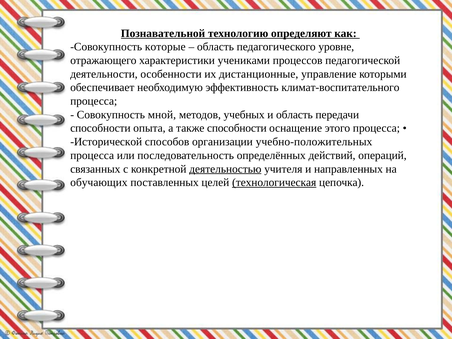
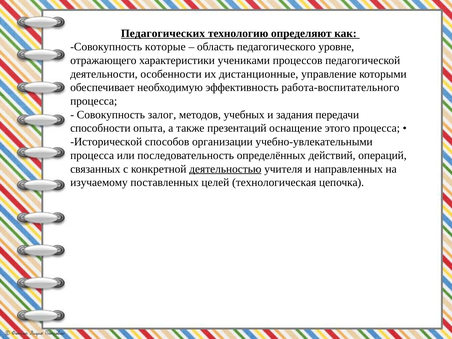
Познавательной: Познавательной -> Педагогических (163, 33)
климат-воспитательного: климат-воспитательного -> работа-воспитательного (340, 88)
мной: мной -> залог (162, 115)
и область: область -> задания (294, 115)
также способности: способности -> презентаций (237, 128)
учебно-положительных: учебно-положительных -> учебно-увлекательными (314, 142)
обучающих: обучающих -> изучаемому (99, 182)
технологическая underline: present -> none (274, 182)
